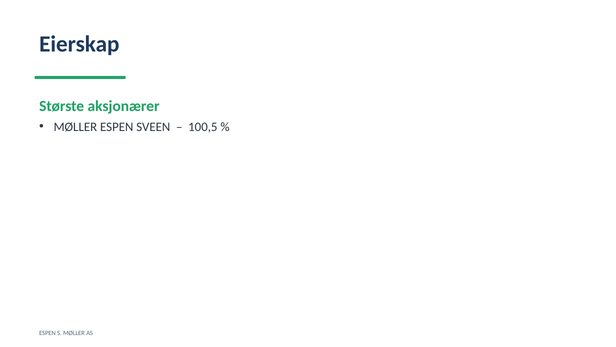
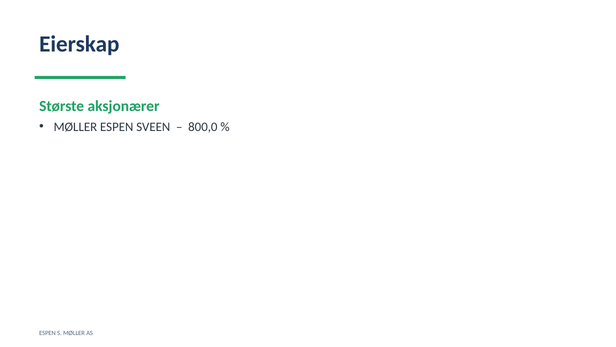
100,5: 100,5 -> 800,0 (203, 127)
